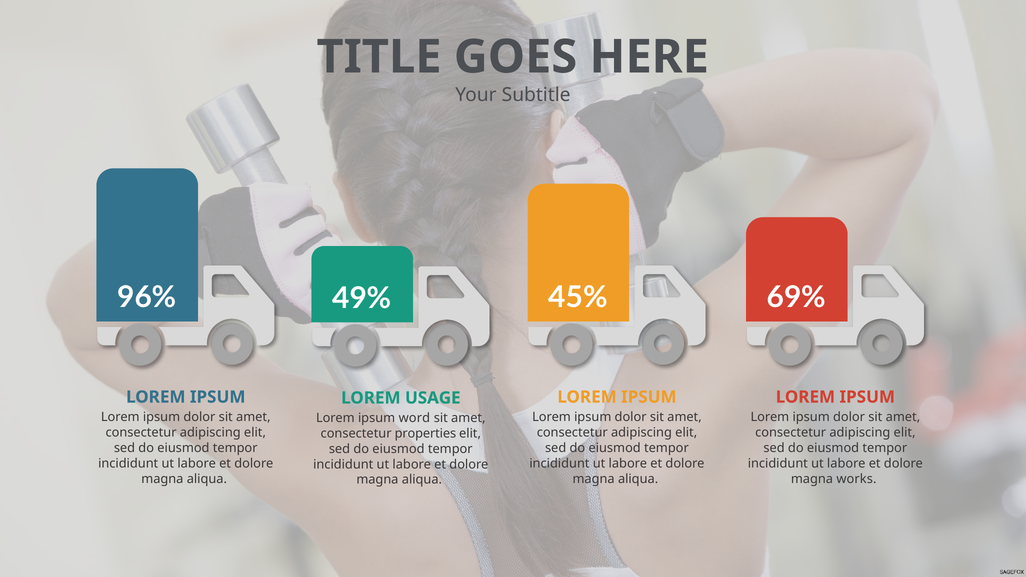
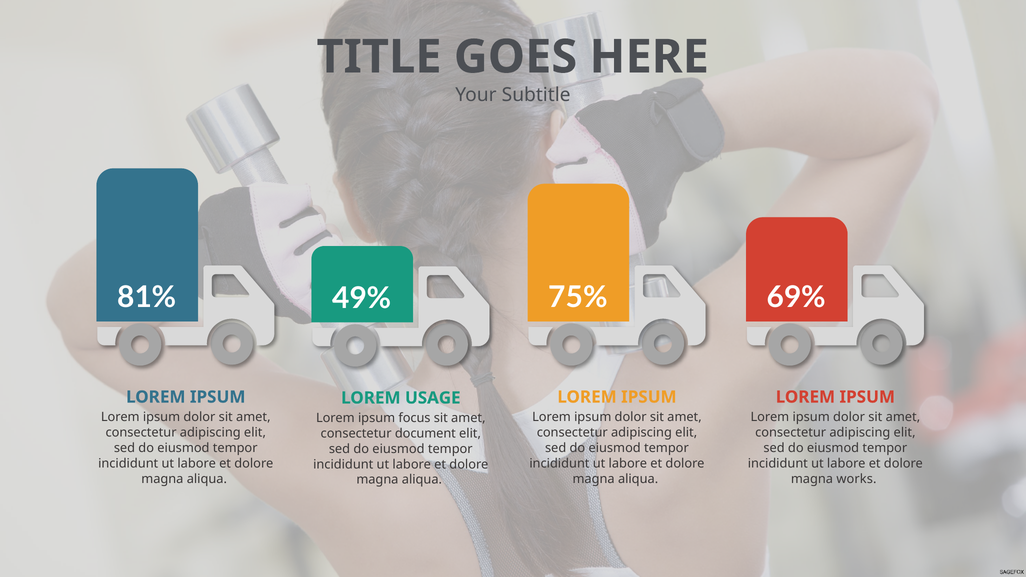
96%: 96% -> 81% (147, 297)
45%: 45% -> 75% (578, 297)
word: word -> focus (414, 418)
properties: properties -> document (425, 434)
